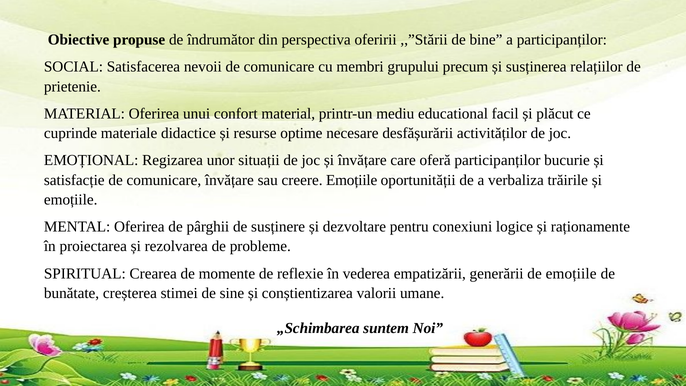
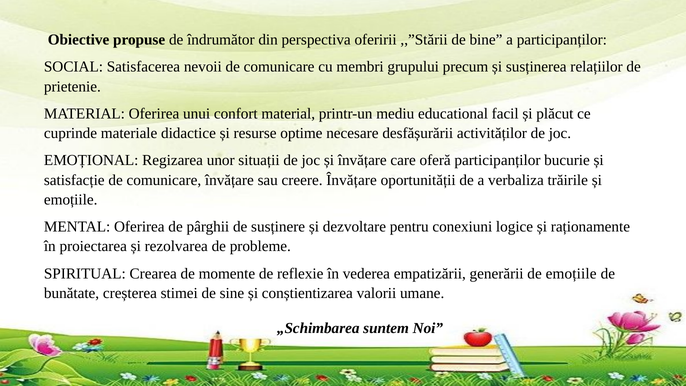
creere Emoțiile: Emoțiile -> Învățare (352, 180)
